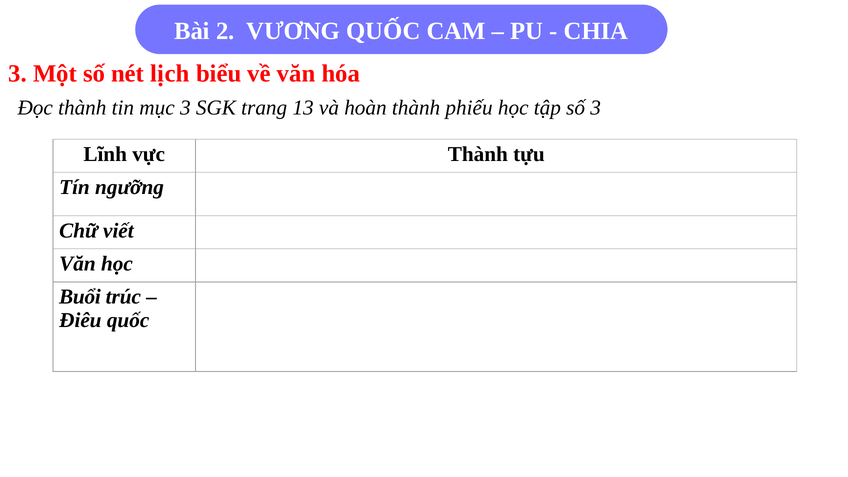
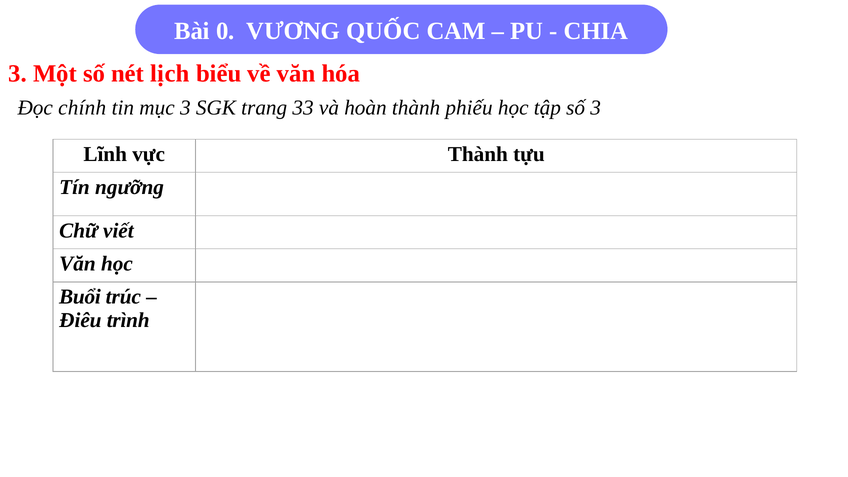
2: 2 -> 0 (225, 31)
Đọc thành: thành -> chính (82, 108)
13: 13 -> 33 (303, 108)
Điêu quốc: quốc -> trình (128, 320)
